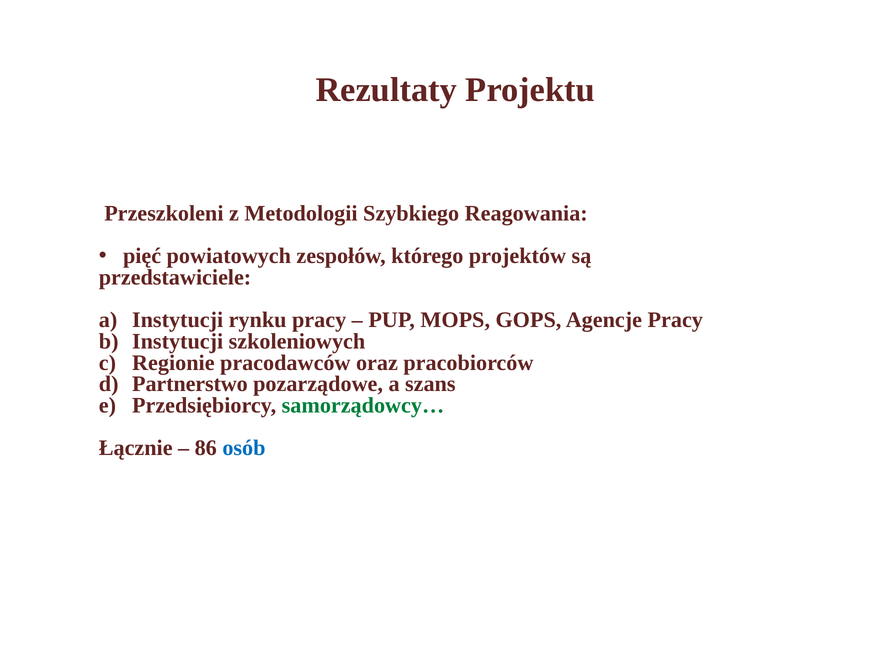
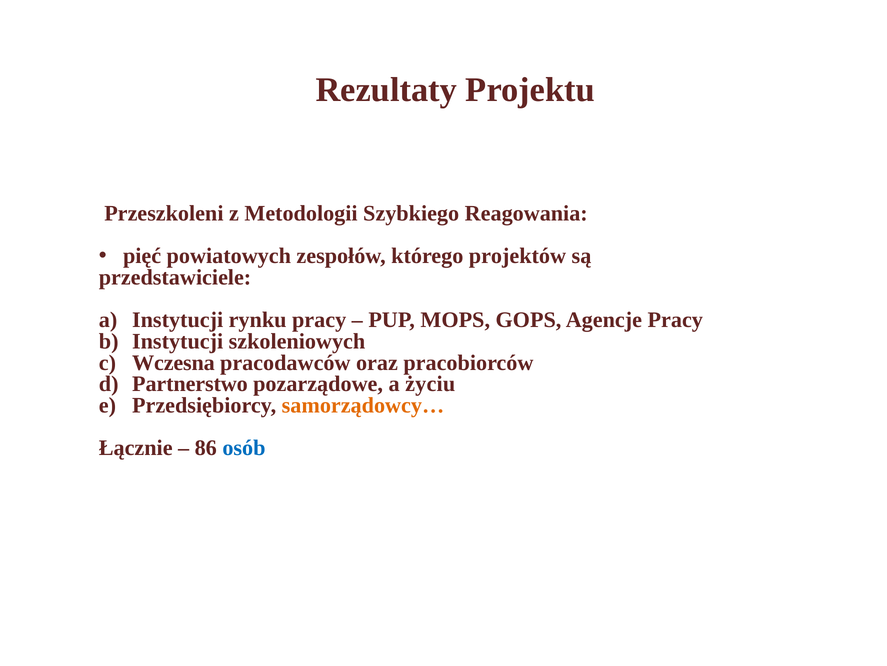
Regionie: Regionie -> Wczesna (173, 362)
szans: szans -> życiu (430, 384)
samorządowcy… colour: green -> orange (363, 405)
